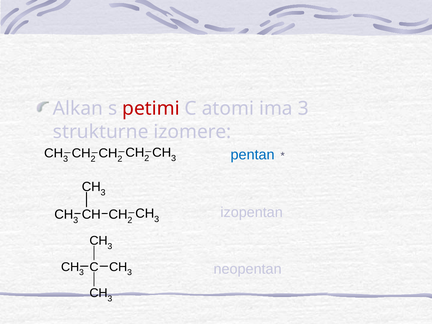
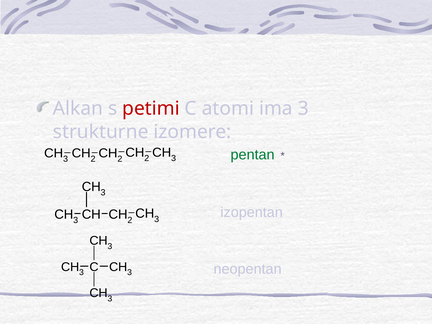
pentan colour: blue -> green (253, 155)
